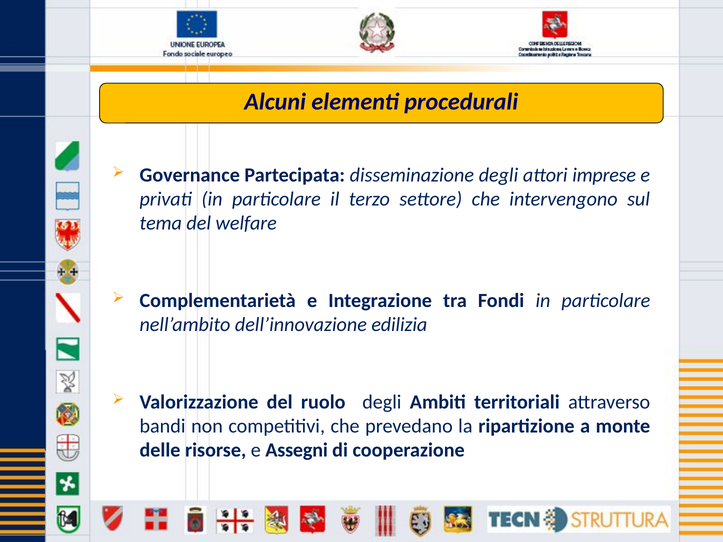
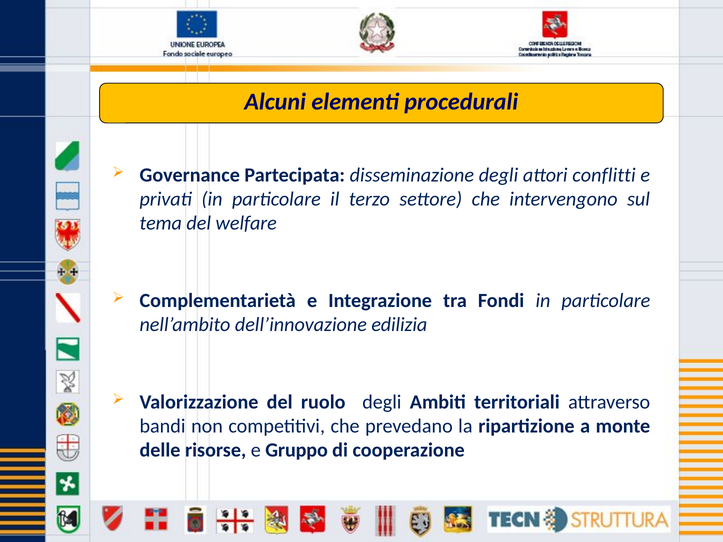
imprese: imprese -> conflitti (604, 175)
Assegni: Assegni -> Gruppo (297, 450)
